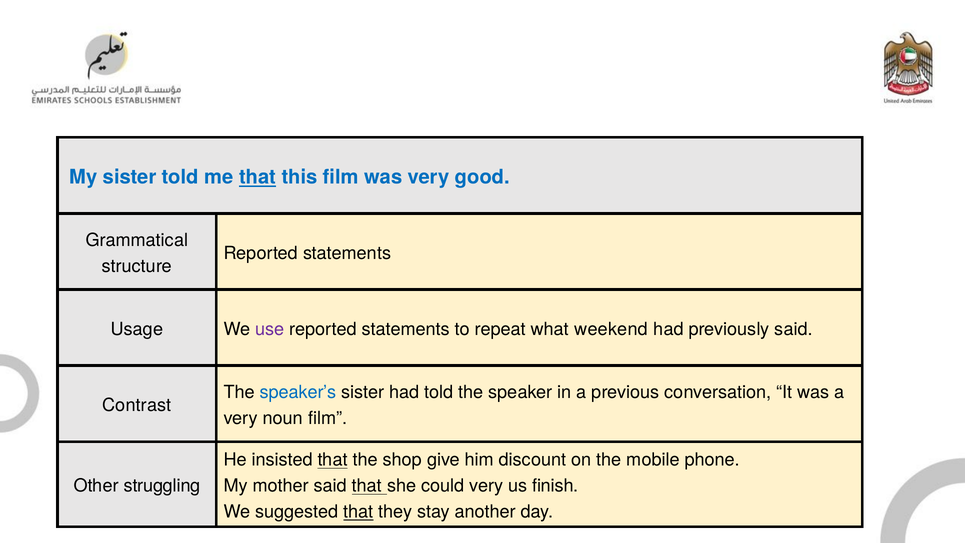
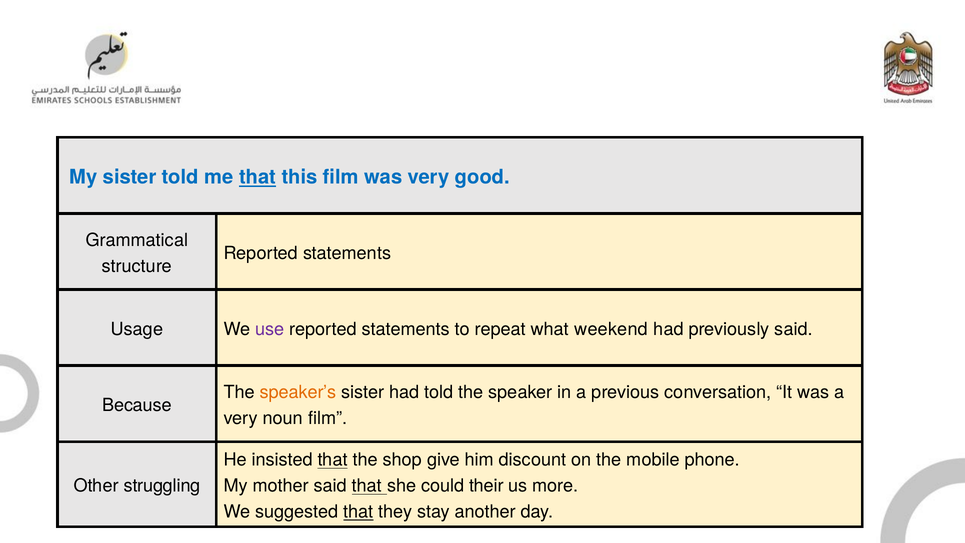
speaker’s colour: blue -> orange (298, 392)
Contrast: Contrast -> Because (137, 405)
could very: very -> their (486, 486)
finish: finish -> more (555, 486)
